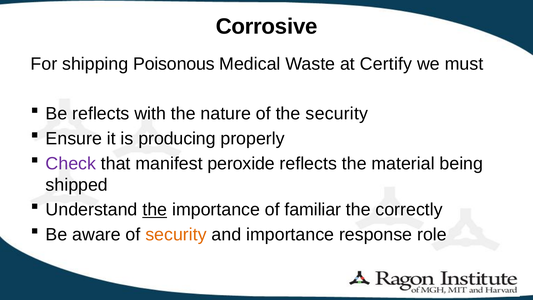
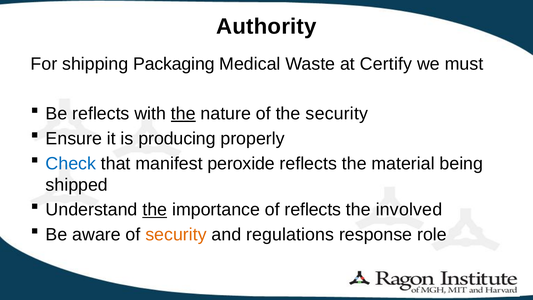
Corrosive: Corrosive -> Authority (266, 27)
Poisonous: Poisonous -> Packaging (174, 64)
the underline: none -> present (183, 114)
Check colour: purple -> blue (71, 163)
of familiar: familiar -> reflects (313, 210)
correctly: correctly -> involved (409, 210)
and importance: importance -> regulations (290, 234)
